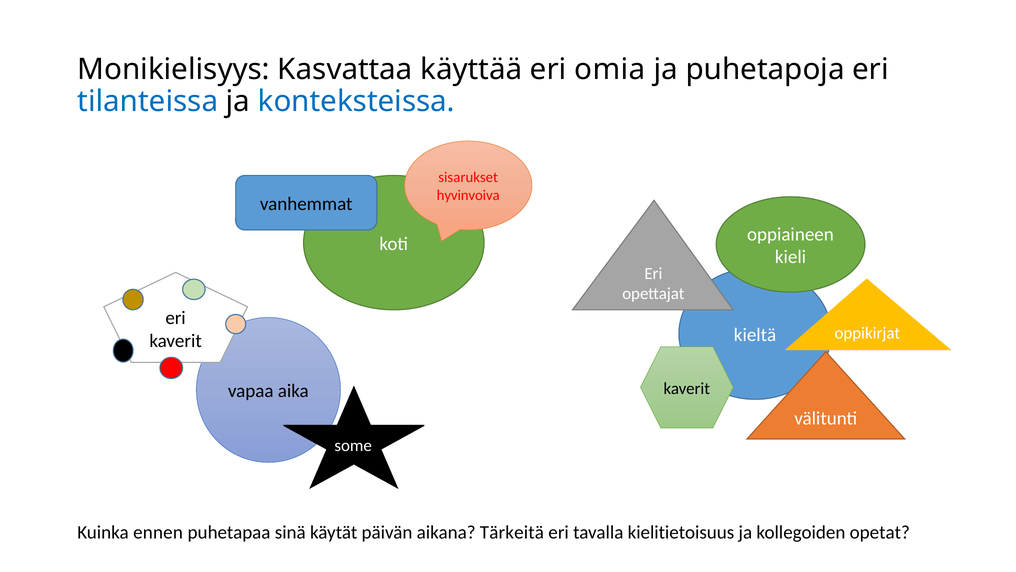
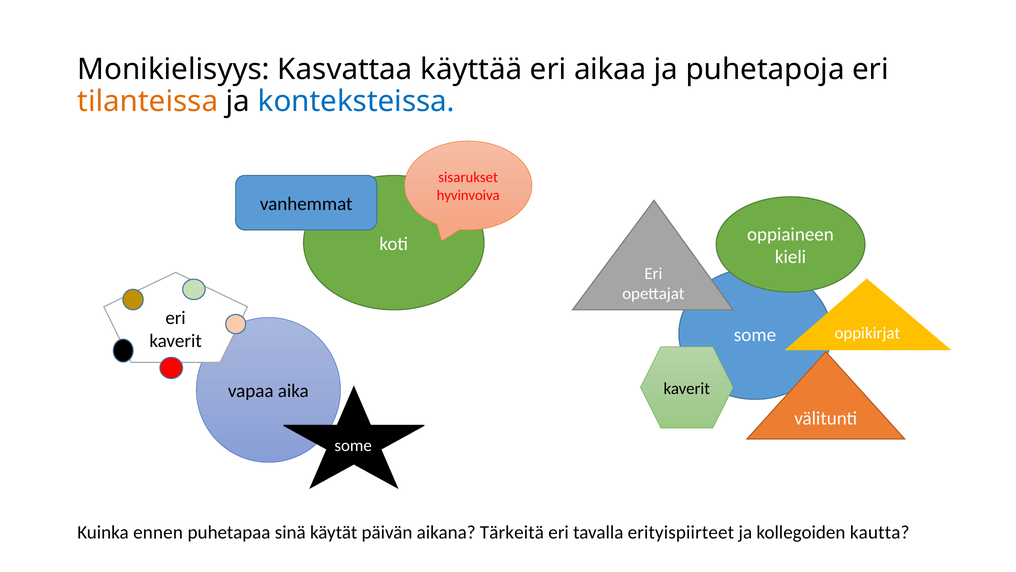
omia: omia -> aikaa (610, 69)
tilanteissa colour: blue -> orange (148, 101)
kieltä: kieltä -> some (755, 335)
kielitietoisuus: kielitietoisuus -> erityispiirteet (681, 532)
opetat: opetat -> kautta (880, 532)
